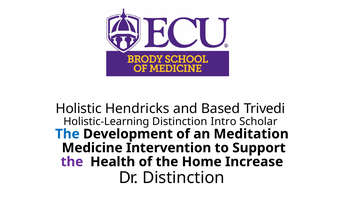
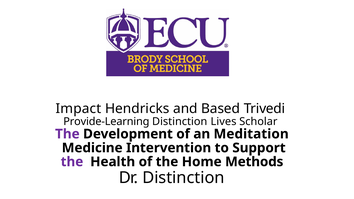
Holistic: Holistic -> Impact (78, 109)
Holistic-Learning: Holistic-Learning -> Provide-Learning (106, 122)
Intro: Intro -> Lives (224, 122)
The colour: blue -> purple (67, 134)
Increase: Increase -> Methods (254, 162)
